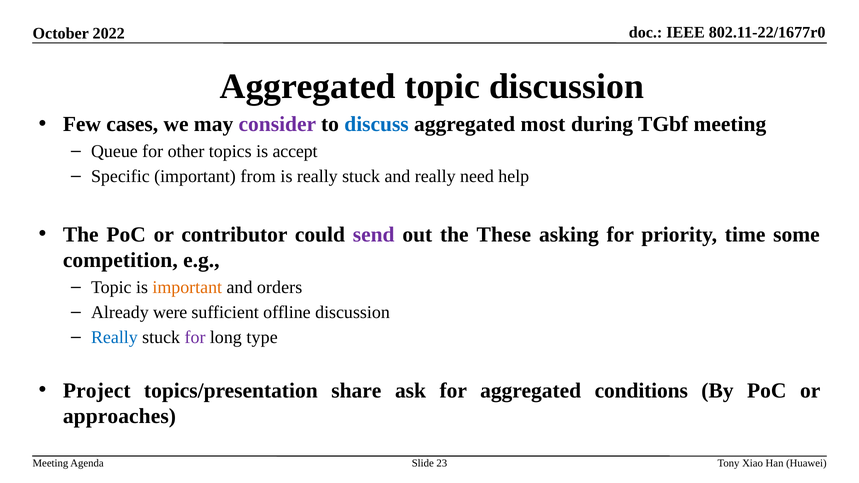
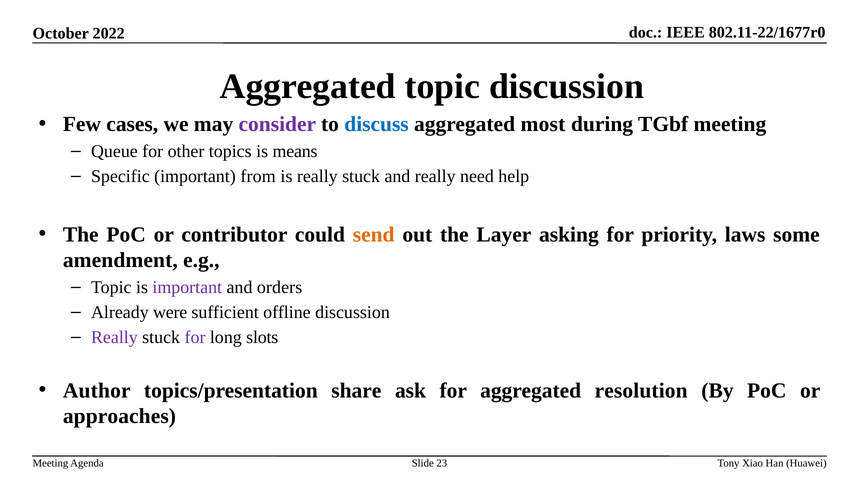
accept: accept -> means (295, 151)
send colour: purple -> orange (374, 235)
These: These -> Layer (504, 235)
time: time -> laws (745, 235)
competition: competition -> amendment (120, 260)
important colour: orange -> purple (187, 287)
Really colour: blue -> purple (114, 337)
type: type -> slots (262, 337)
Project: Project -> Author (97, 391)
conditions: conditions -> resolution (641, 391)
